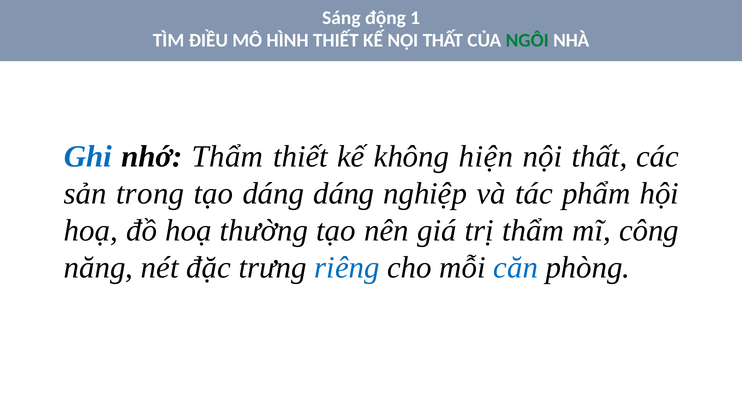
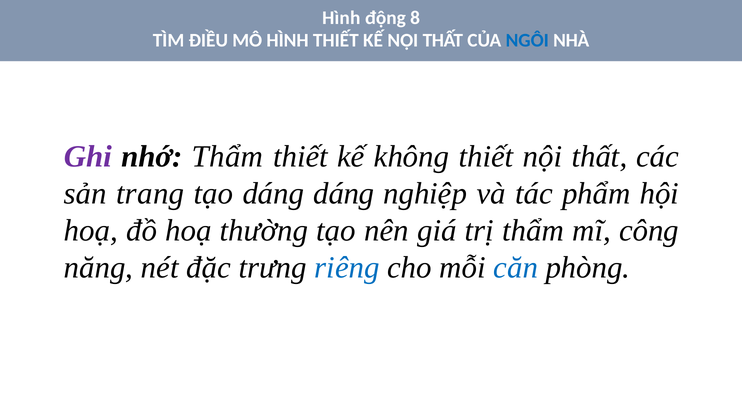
Sáng: Sáng -> Hình (341, 18)
1: 1 -> 8 (415, 18)
NGÔI colour: green -> blue (527, 40)
Ghi colour: blue -> purple (88, 157)
không hiện: hiện -> thiết (486, 157)
trong: trong -> trang (150, 194)
